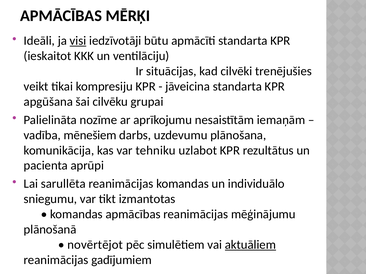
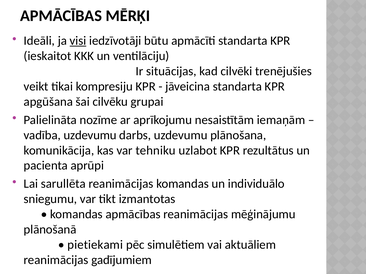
vadība mēnešiem: mēnešiem -> uzdevumu (90, 135)
novērtējot: novērtējot -> pietiekami (95, 245)
aktuāliem underline: present -> none (250, 245)
